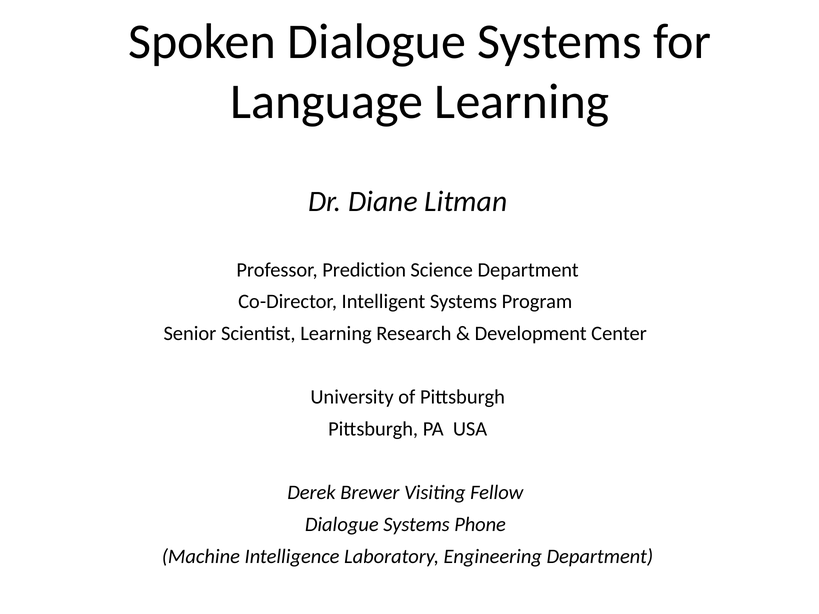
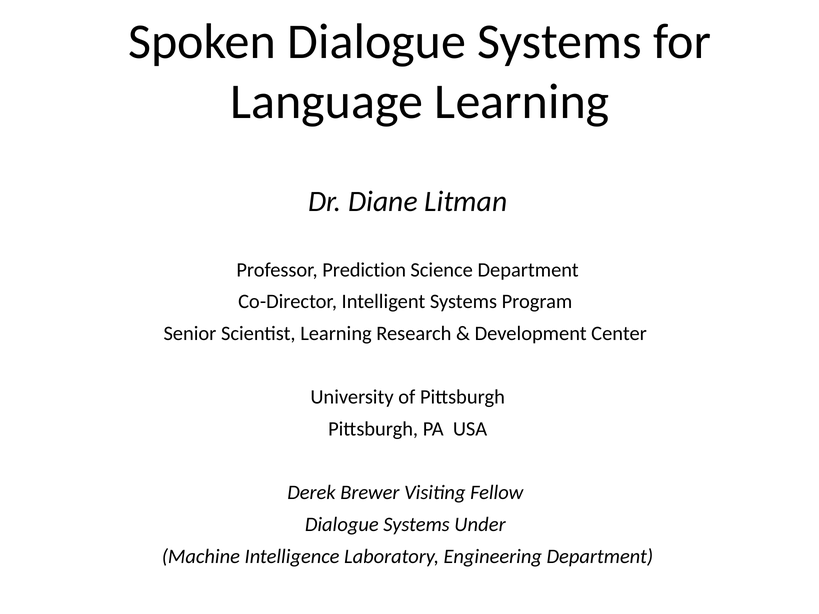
Phone: Phone -> Under (480, 525)
